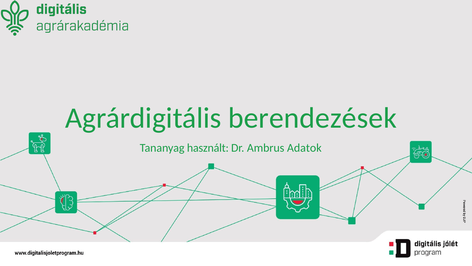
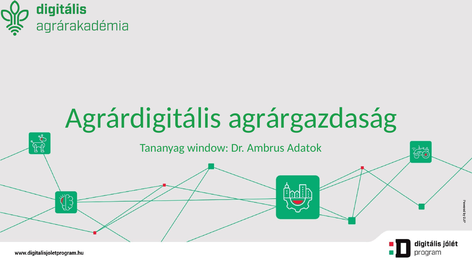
berendezések: berendezések -> agrárgazdaság (313, 118)
használt: használt -> window (208, 148)
